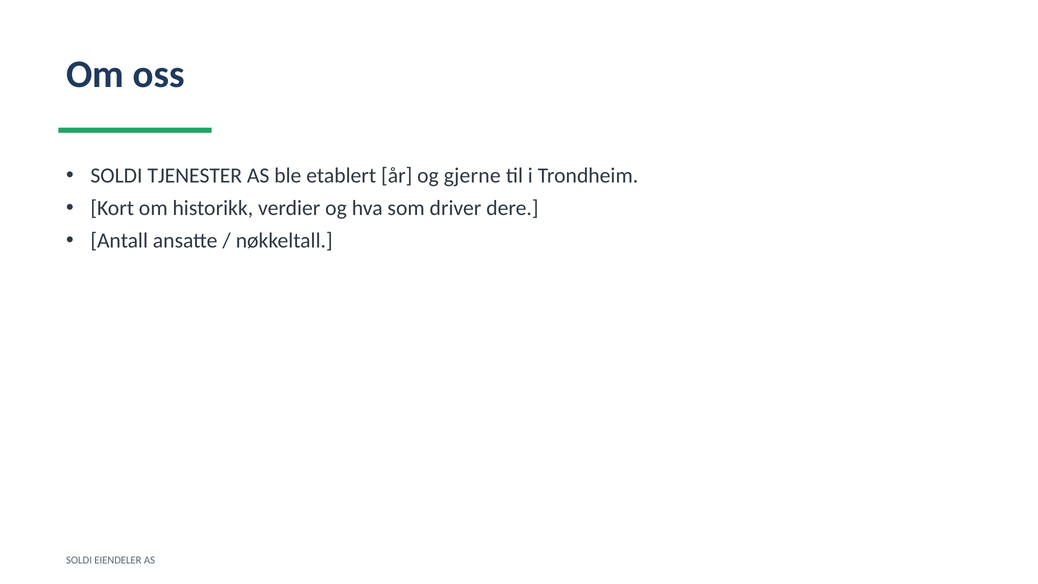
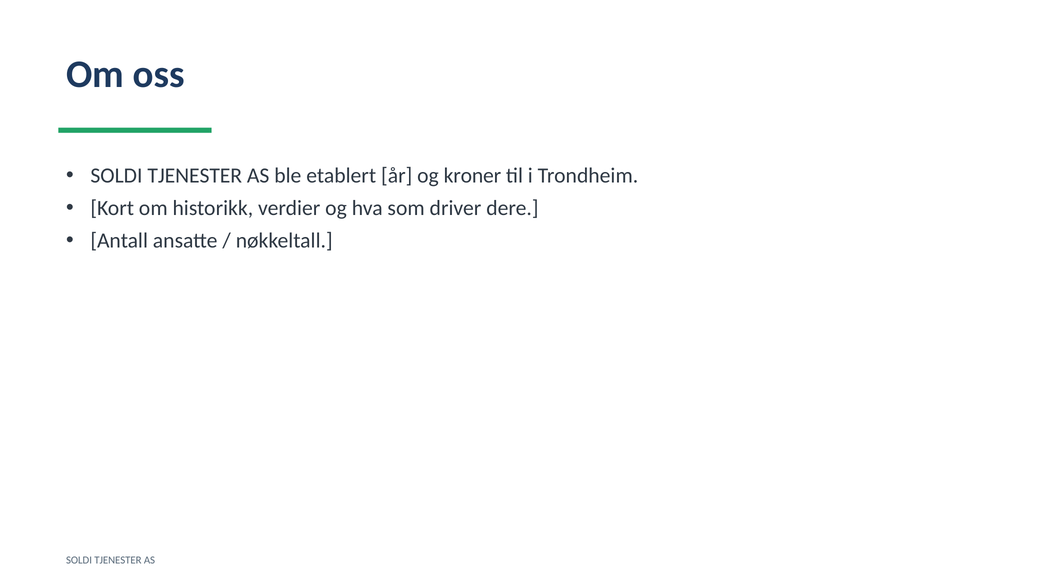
gjerne: gjerne -> kroner (472, 176)
EIENDELER: EIENDELER -> TJENESTER (118, 560)
